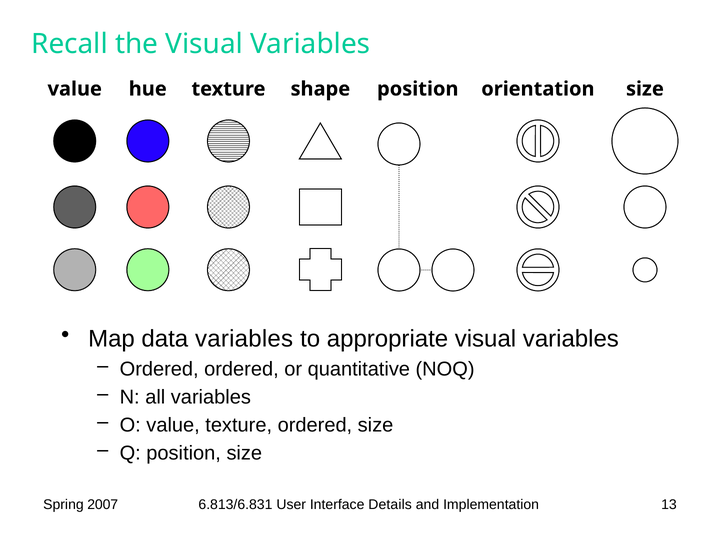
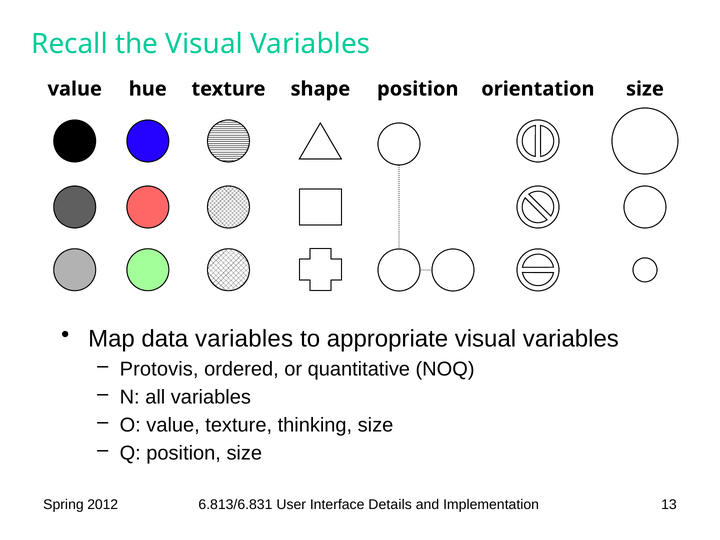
Ordered: Ordered -> Protovis (159, 369)
texture ordered: ordered -> thinking (315, 425)
2007: 2007 -> 2012 (103, 505)
